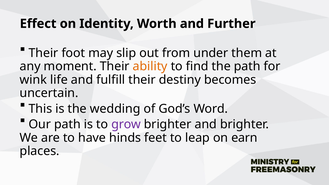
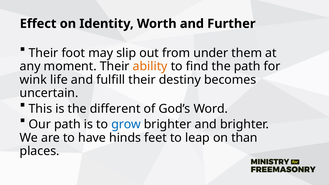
wedding: wedding -> different (115, 109)
grow colour: purple -> blue (126, 124)
earn: earn -> than (244, 138)
